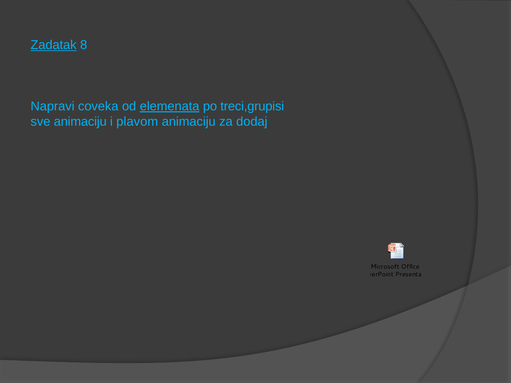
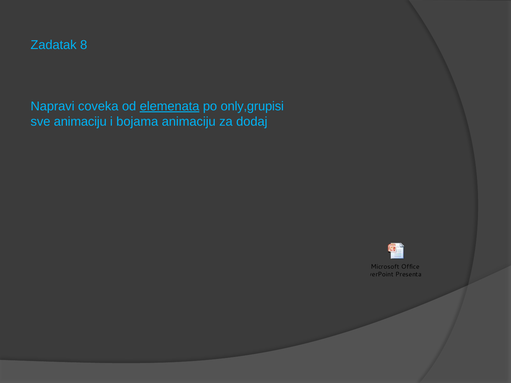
Zadatak underline: present -> none (54, 45)
treci,grupisi: treci,grupisi -> only,grupisi (252, 106)
plavom: plavom -> bojama (137, 122)
